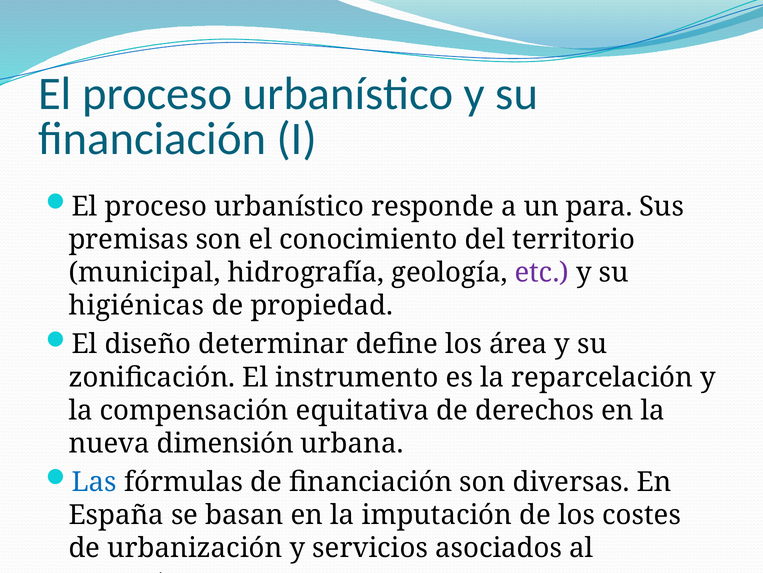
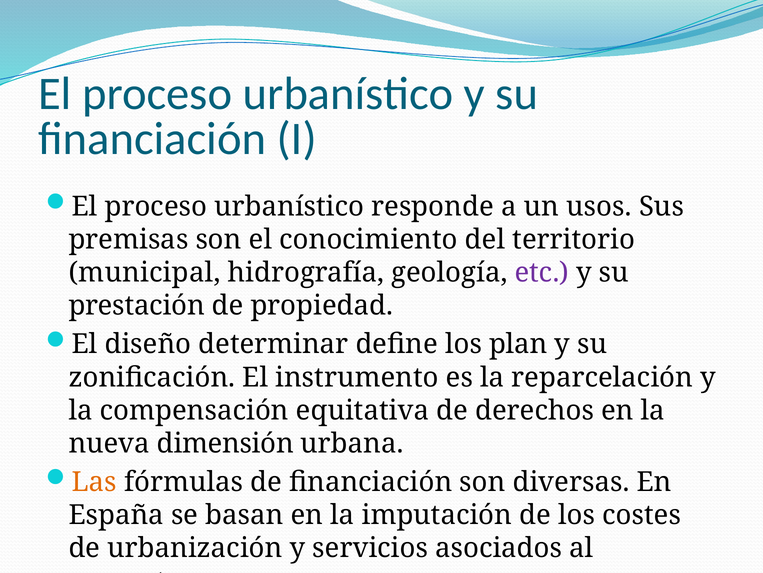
para: para -> usos (599, 206)
higiénicas: higiénicas -> prestación (137, 305)
área: área -> plan (518, 344)
Las colour: blue -> orange (94, 482)
